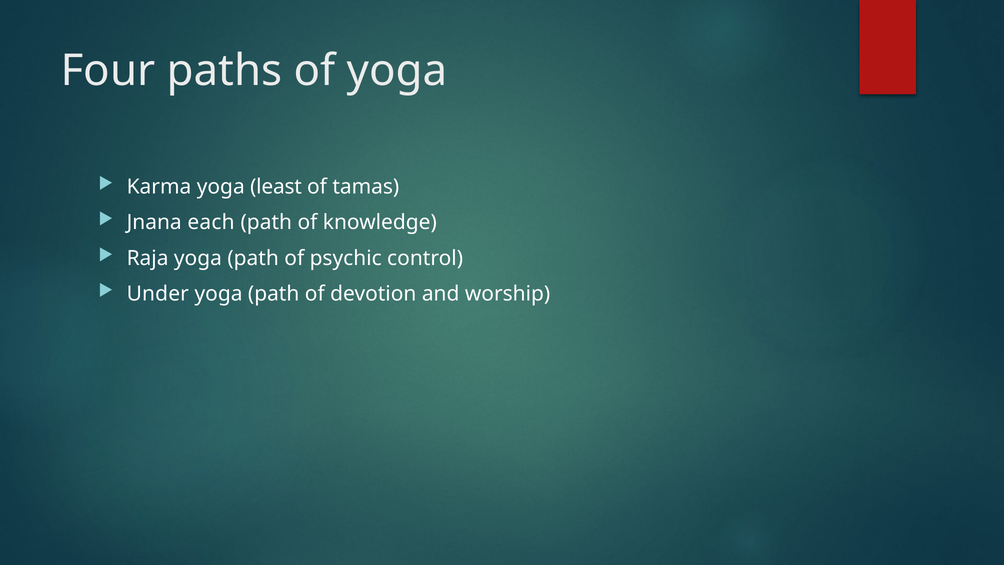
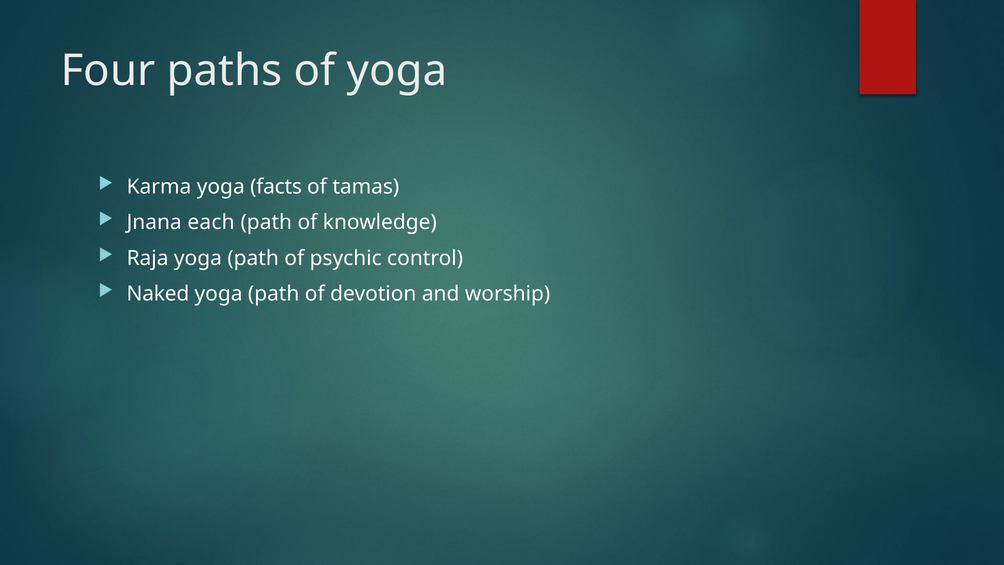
least: least -> facts (276, 187)
Under: Under -> Naked (158, 294)
